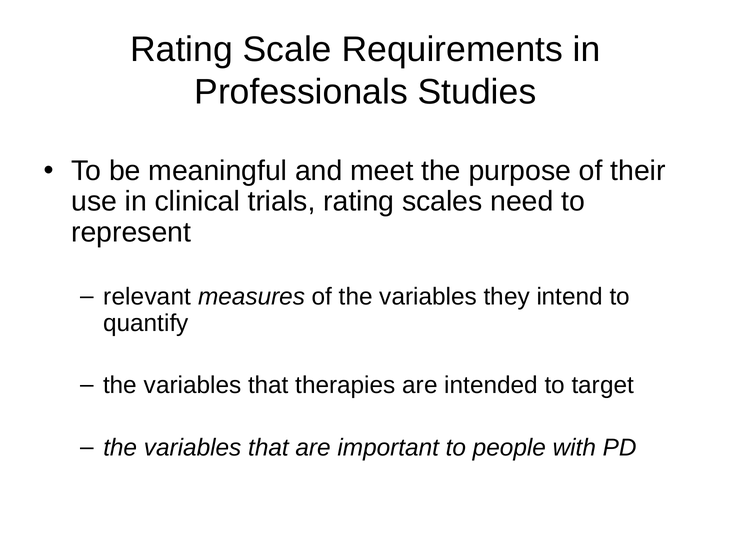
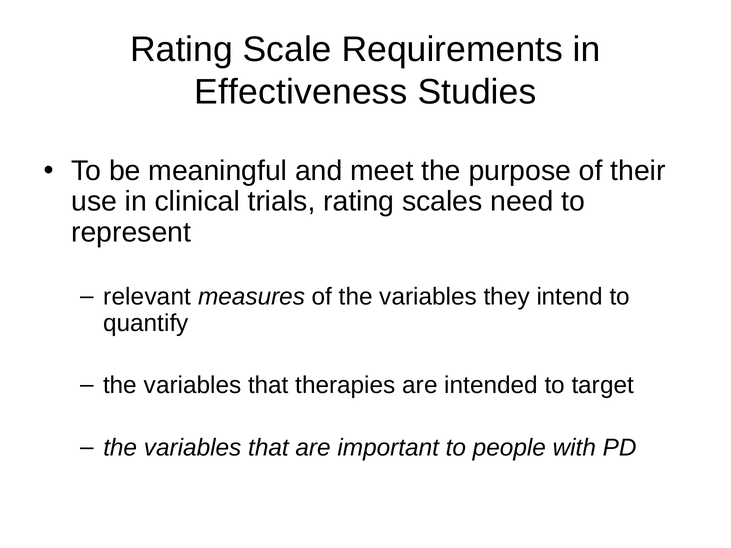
Professionals: Professionals -> Effectiveness (301, 92)
